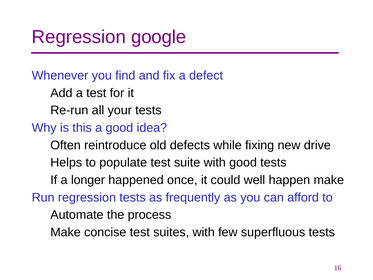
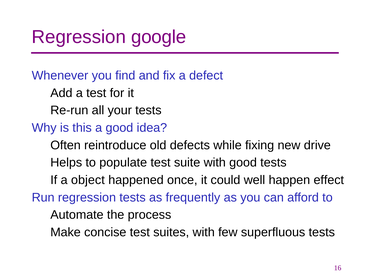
longer: longer -> object (88, 180)
happen make: make -> effect (329, 180)
